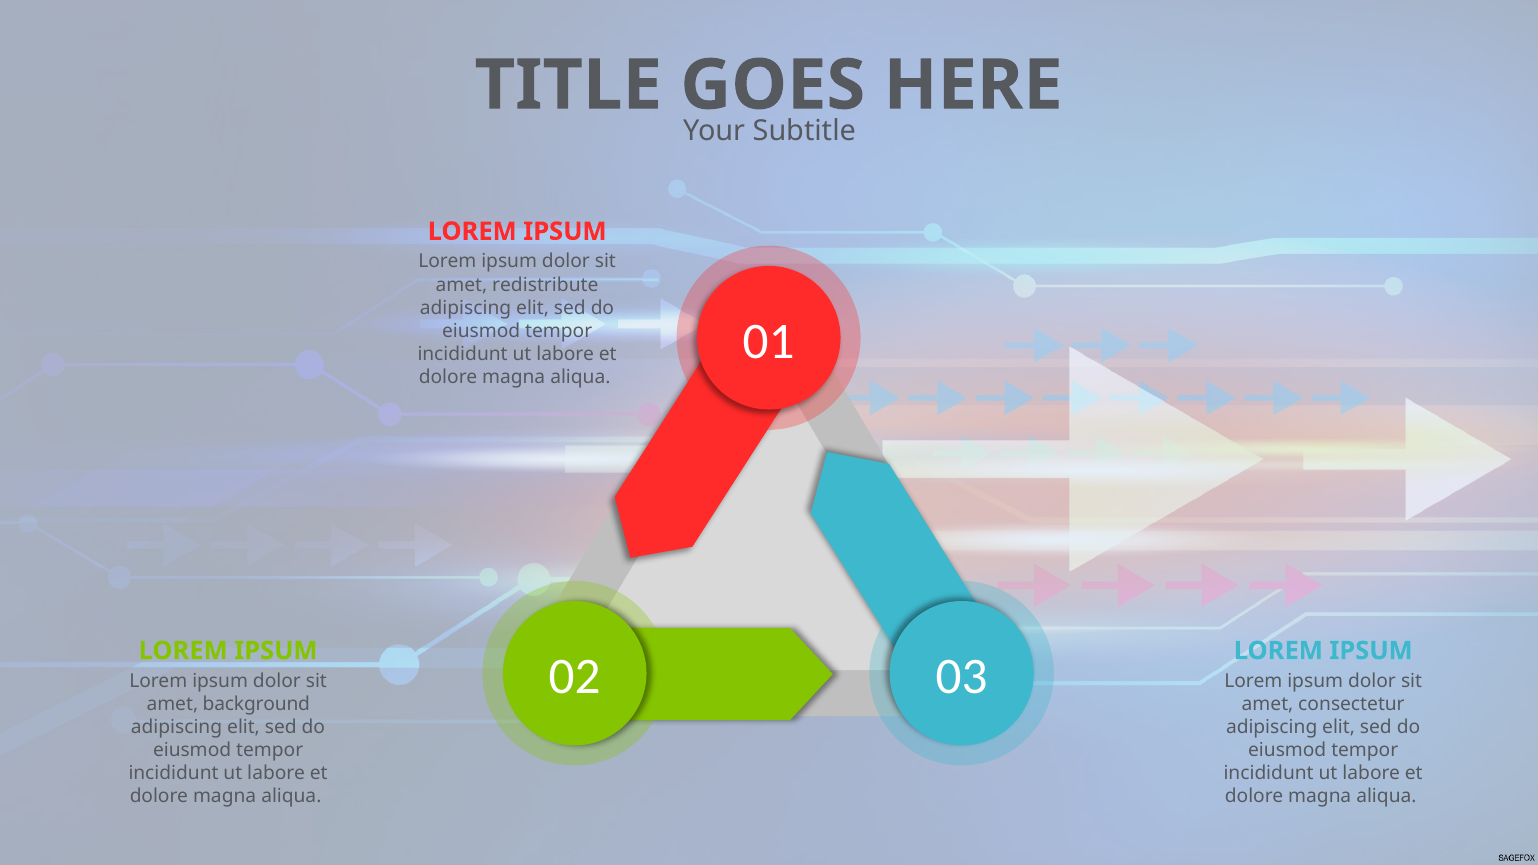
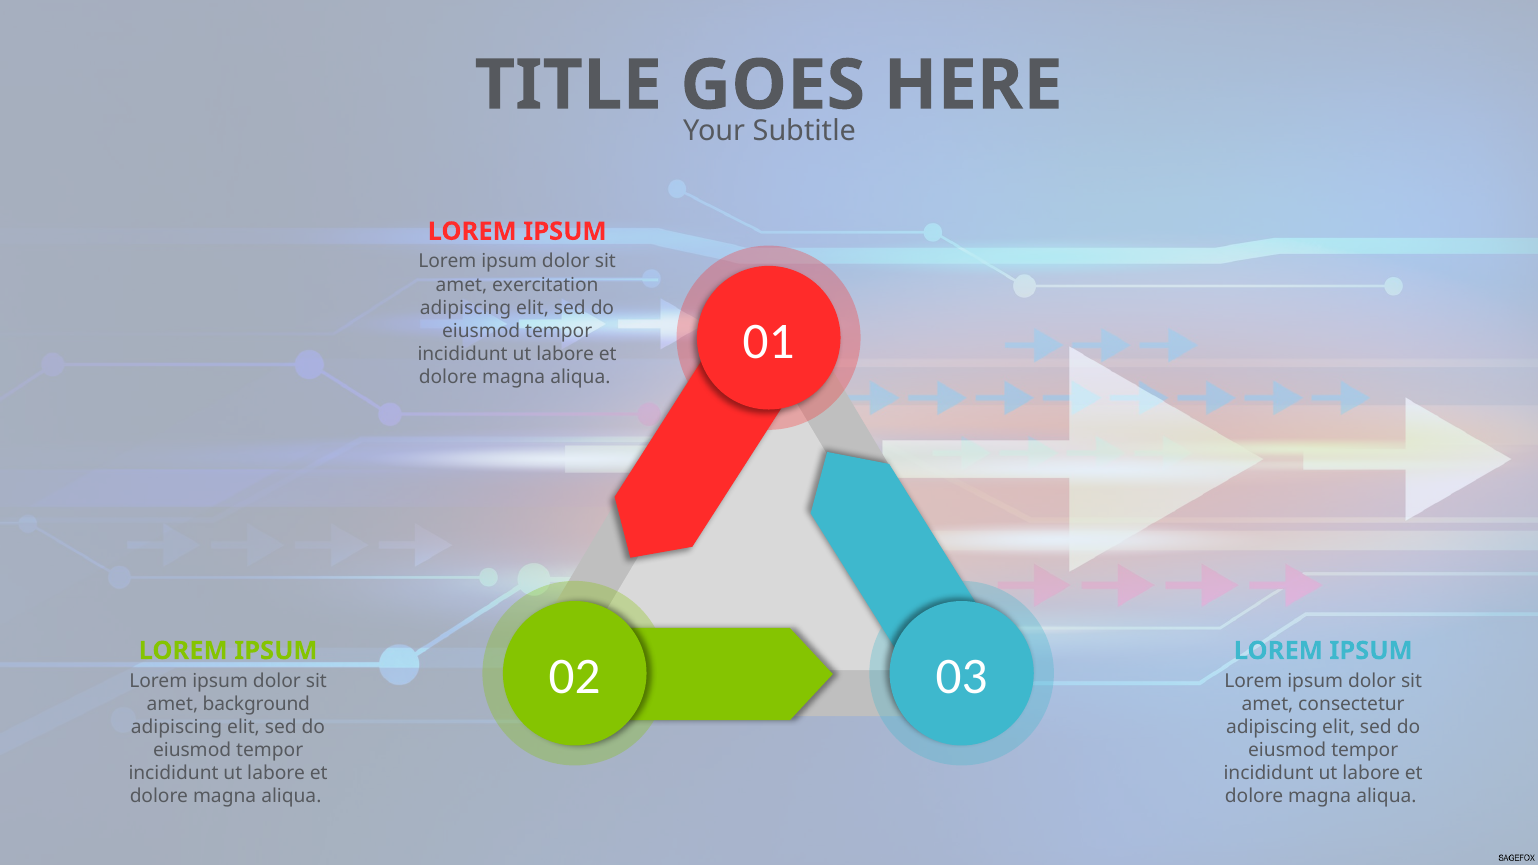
redistribute: redistribute -> exercitation (545, 285)
